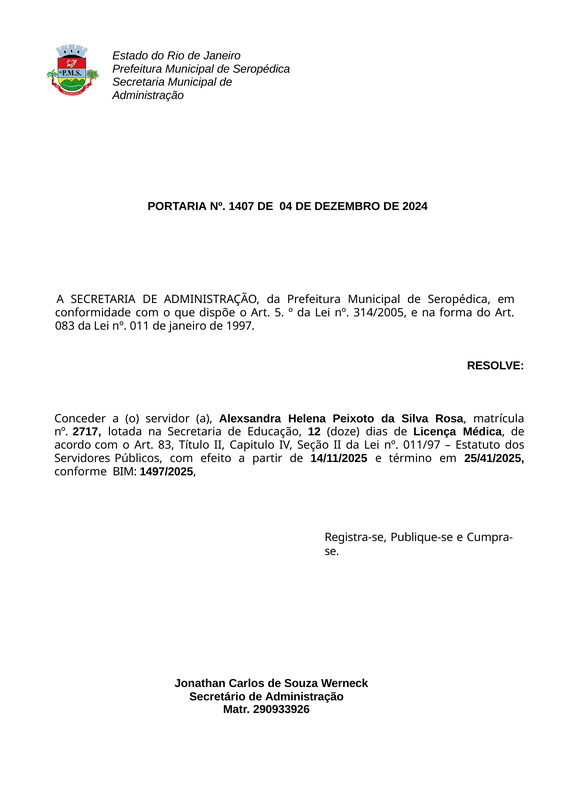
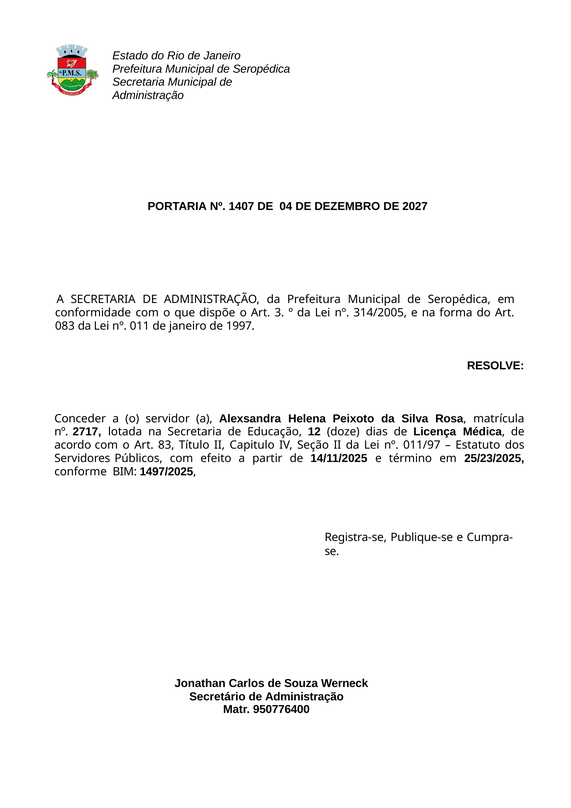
2024: 2024 -> 2027 (415, 206)
5: 5 -> 3 (279, 313)
25/41/2025: 25/41/2025 -> 25/23/2025 (494, 458)
290933926: 290933926 -> 950776400 (281, 709)
